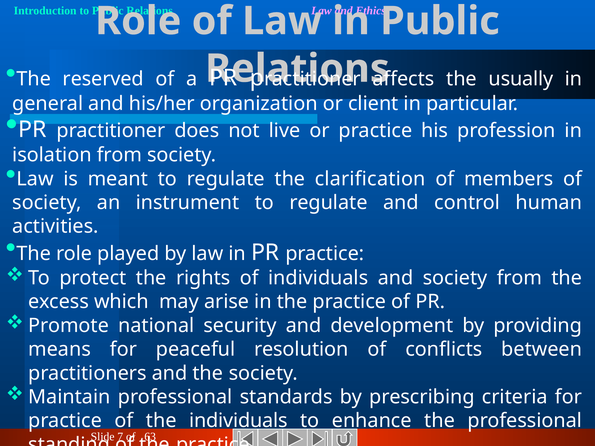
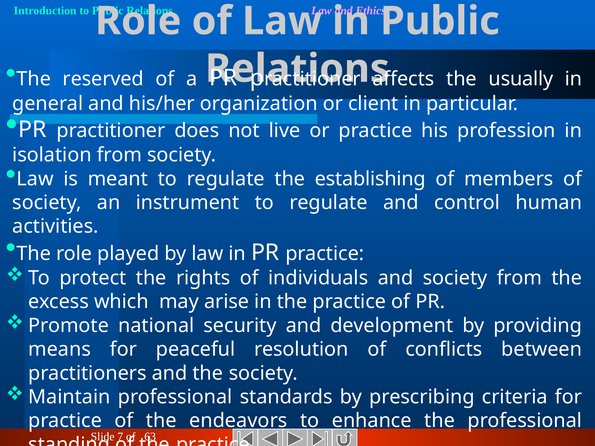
clarification: clarification -> establishing (370, 179)
the individuals: individuals -> endeavors (238, 421)
